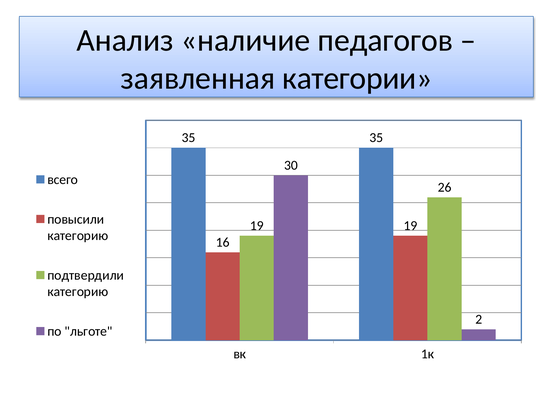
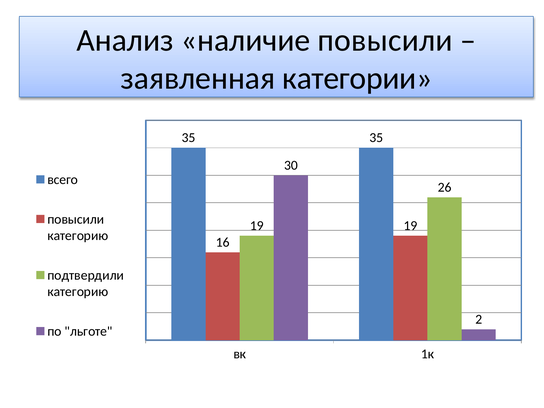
наличие педагогов: педагогов -> повысили (385, 40)
